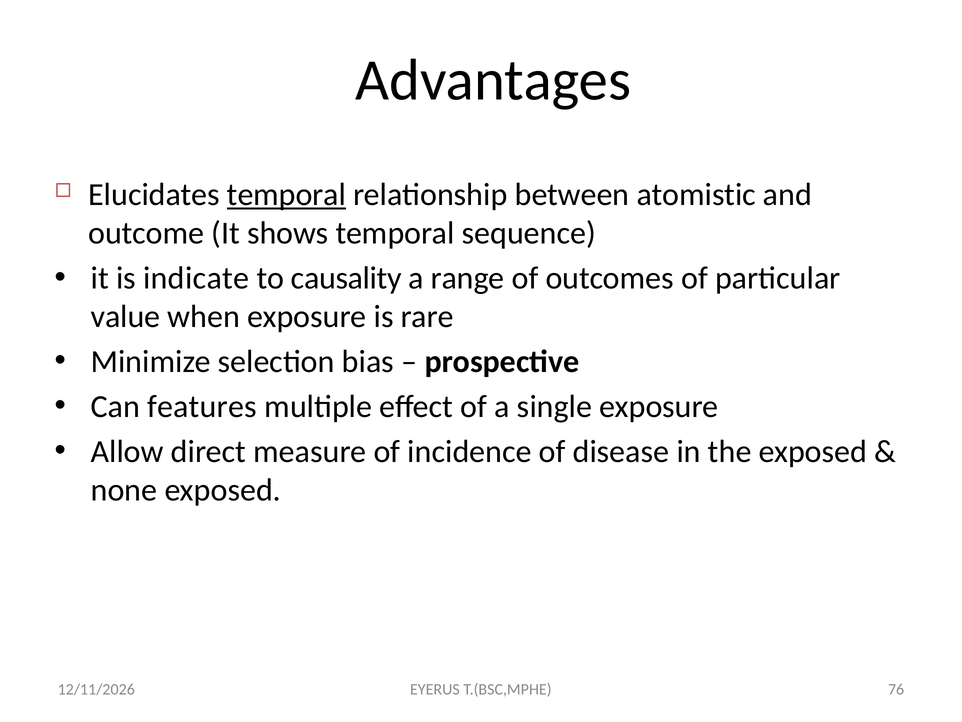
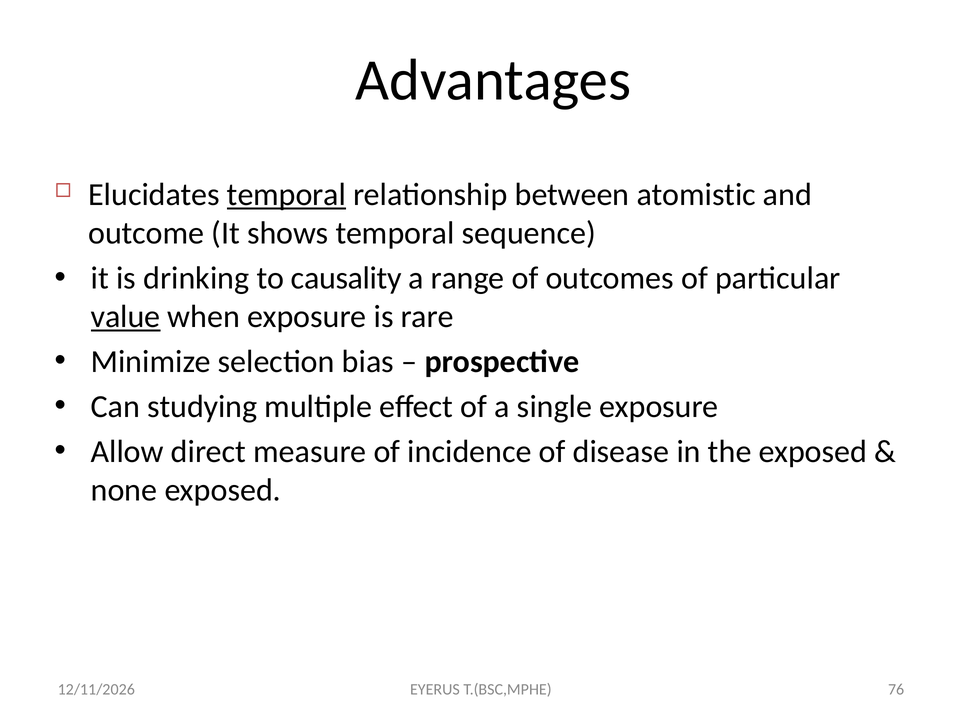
indicate: indicate -> drinking (196, 278)
value underline: none -> present (126, 316)
features: features -> studying (202, 406)
